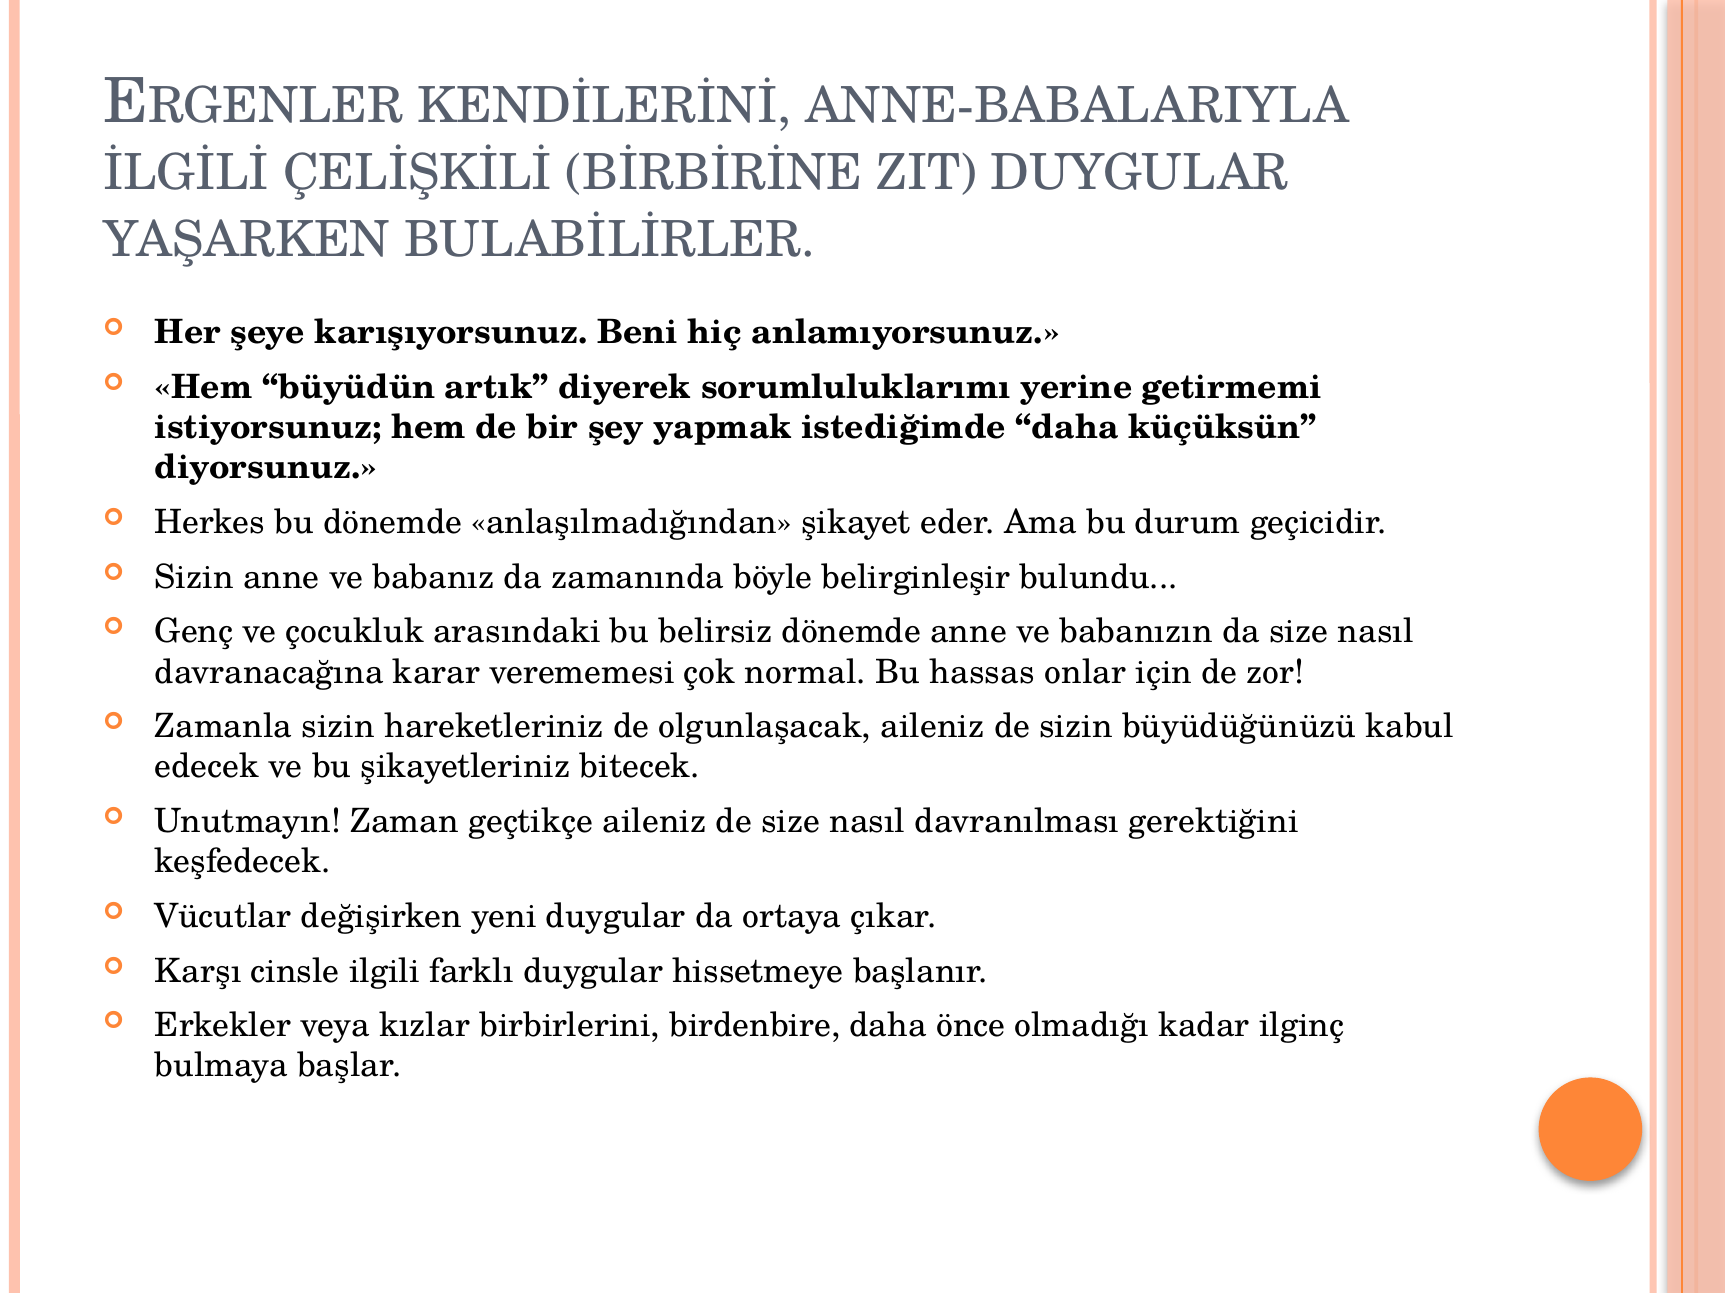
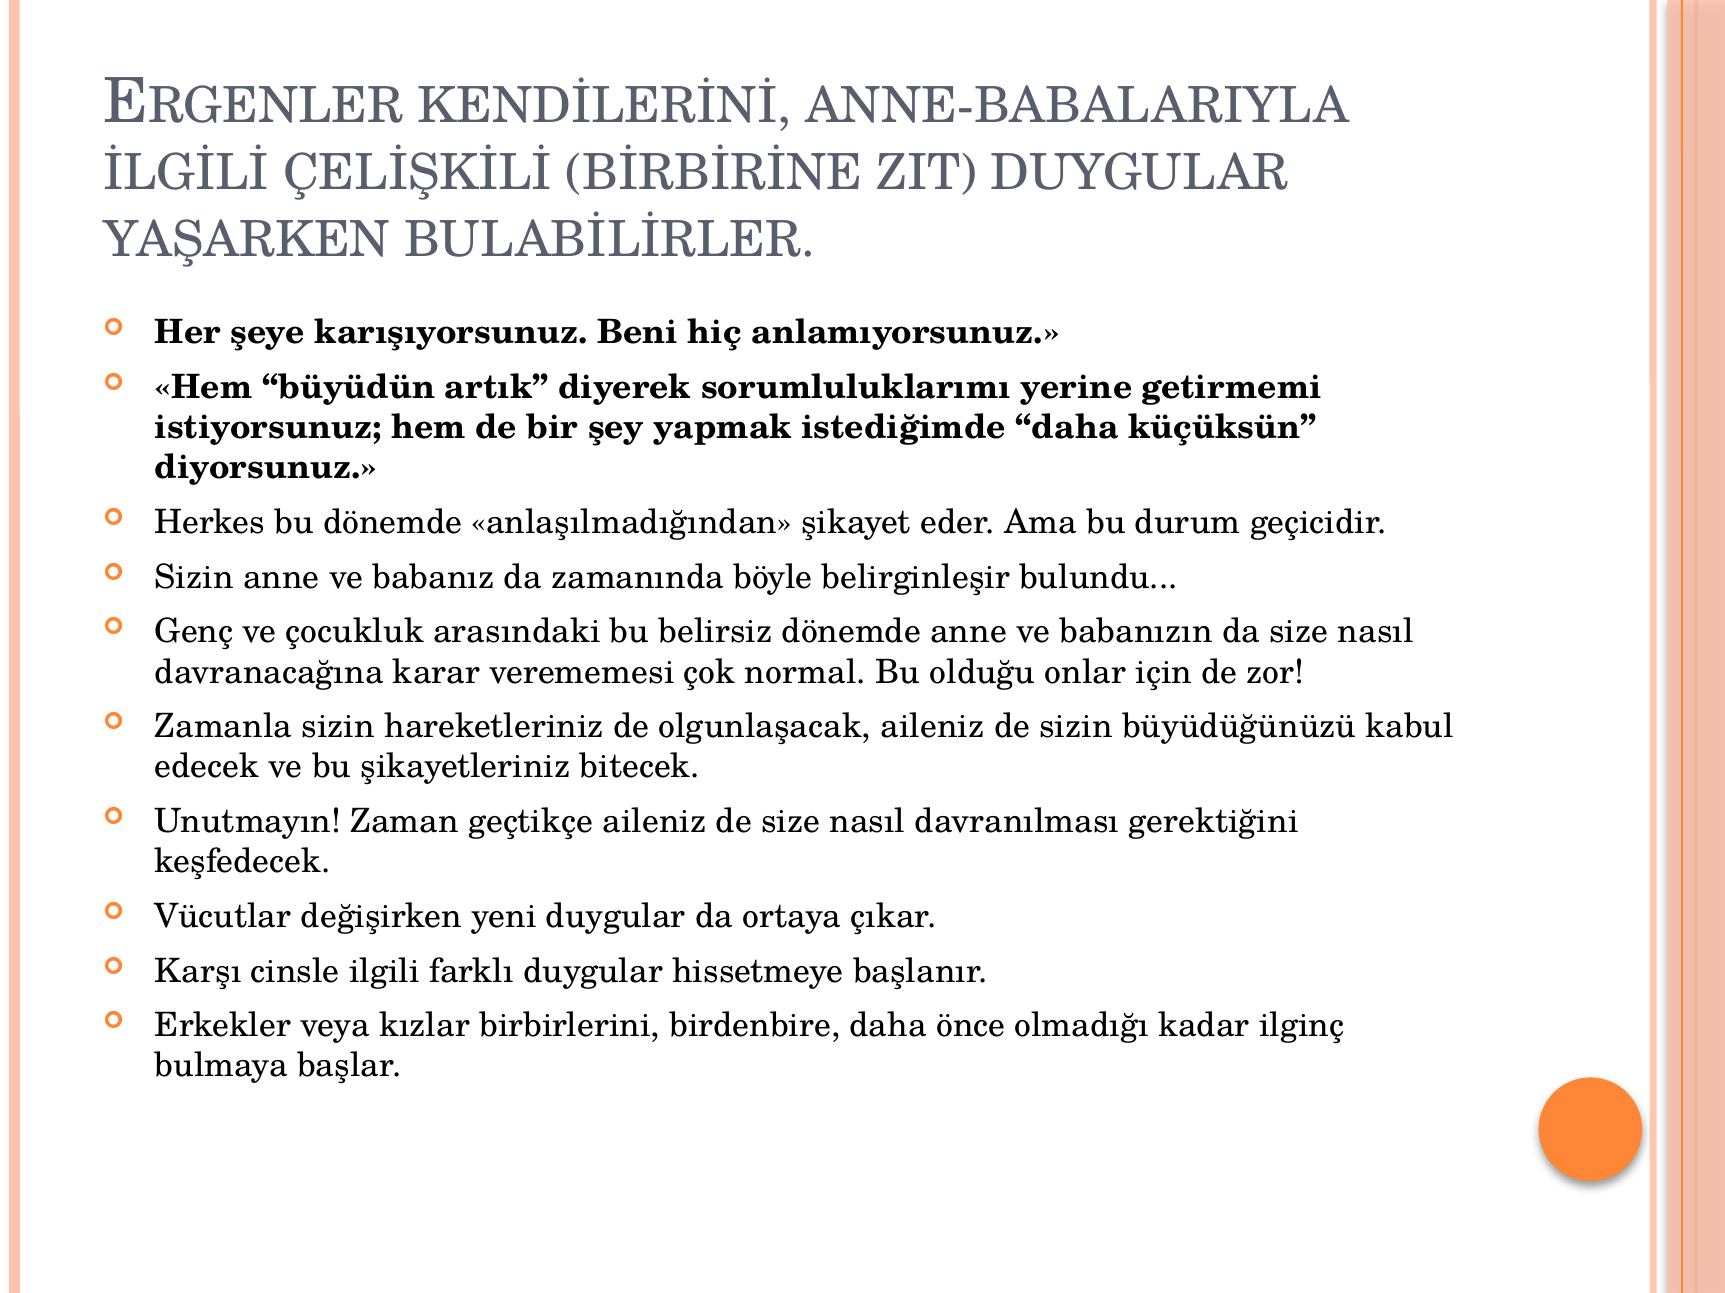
hassas: hassas -> olduğu (983, 672)
